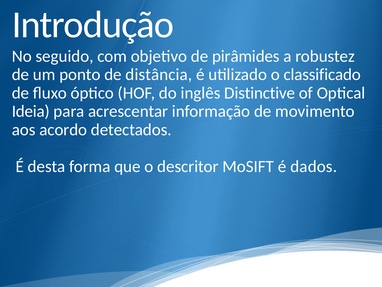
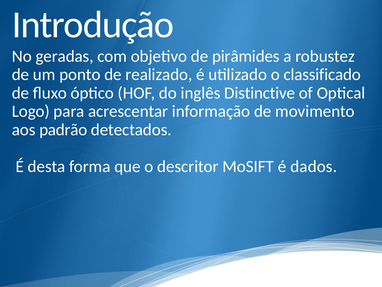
seguido: seguido -> geradas (65, 56)
distância: distância -> realizado (159, 74)
Ideia: Ideia -> Logo (31, 111)
acordo: acordo -> padrão (63, 129)
